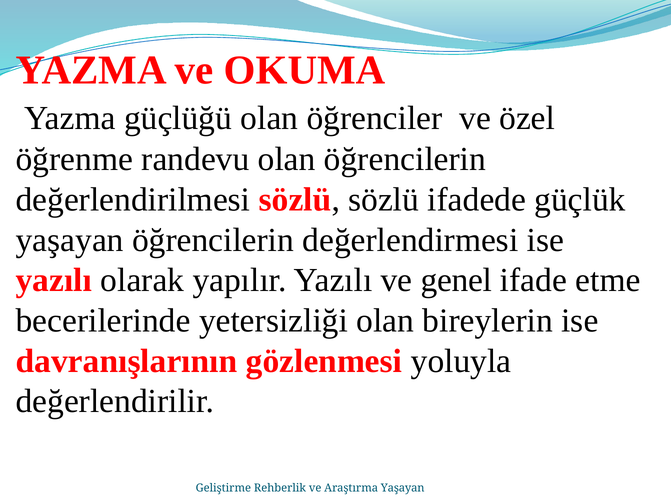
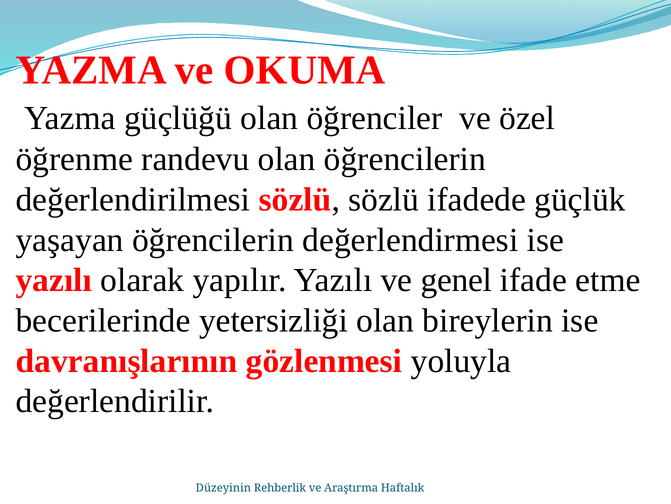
Geliştirme: Geliştirme -> Düzeyinin (223, 487)
Araştırma Yaşayan: Yaşayan -> Haftalık (403, 487)
